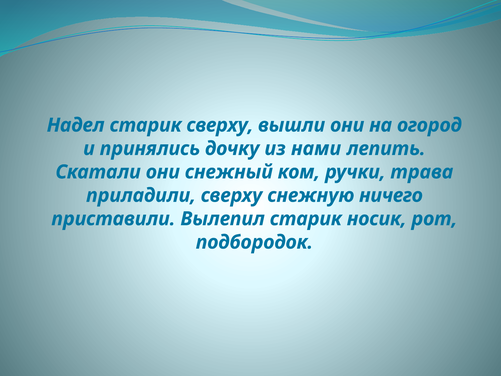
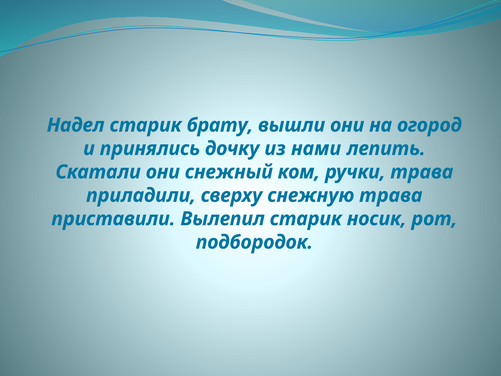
старик сверху: сверху -> брату (220, 125)
снежную ничего: ничего -> трава (391, 195)
